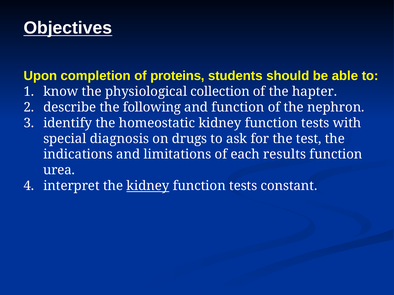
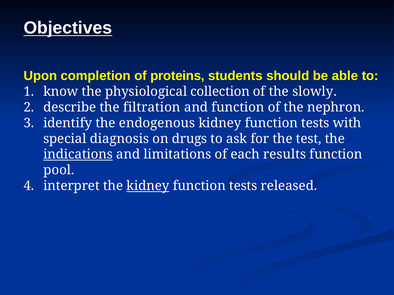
hapter: hapter -> slowly (315, 92)
following: following -> filtration (152, 107)
homeostatic: homeostatic -> endogenous (157, 123)
indications underline: none -> present (78, 155)
urea: urea -> pool (59, 170)
constant: constant -> released (289, 186)
